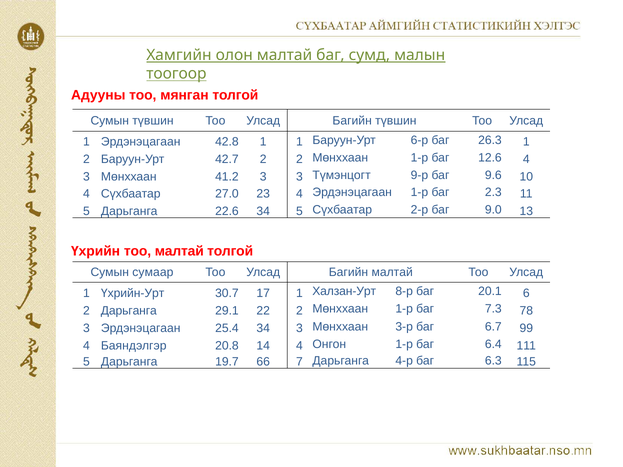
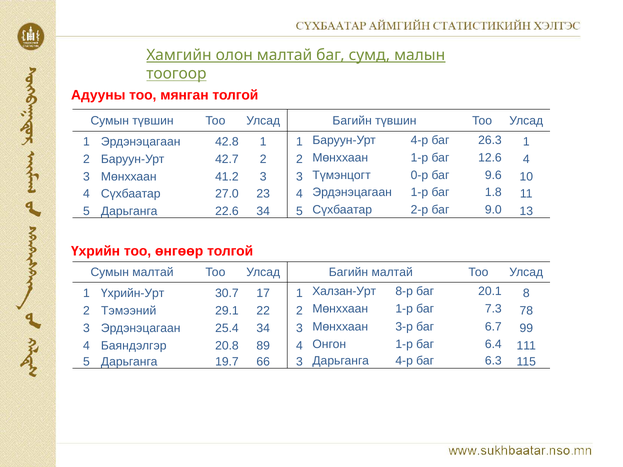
Баруун-Урт 6-р: 6-р -> 4-р (419, 141)
9-р: 9-р -> 0-р (419, 175)
2.3: 2.3 -> 1.8 (493, 192)
тоо малтай: малтай -> өнгөөр (179, 251)
Сумын сумаар: сумаар -> малтай (153, 273)
6: 6 -> 8 (526, 293)
2 Дарьганга: Дарьганга -> Тэмээний (129, 311)
14: 14 -> 89 (263, 346)
66 7: 7 -> 3 (299, 362)
